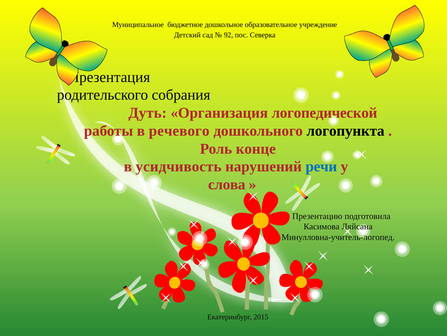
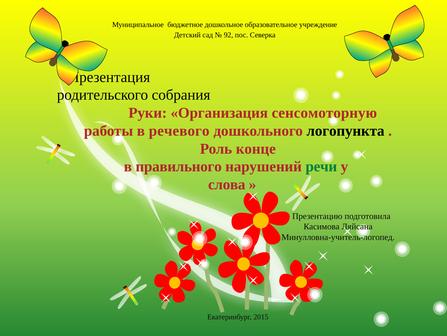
Дуть: Дуть -> Руки (148, 113)
логопедической: логопедической -> сенсомоторную (324, 113)
усидчивость: усидчивость -> правильного (179, 166)
речи colour: blue -> green (321, 166)
